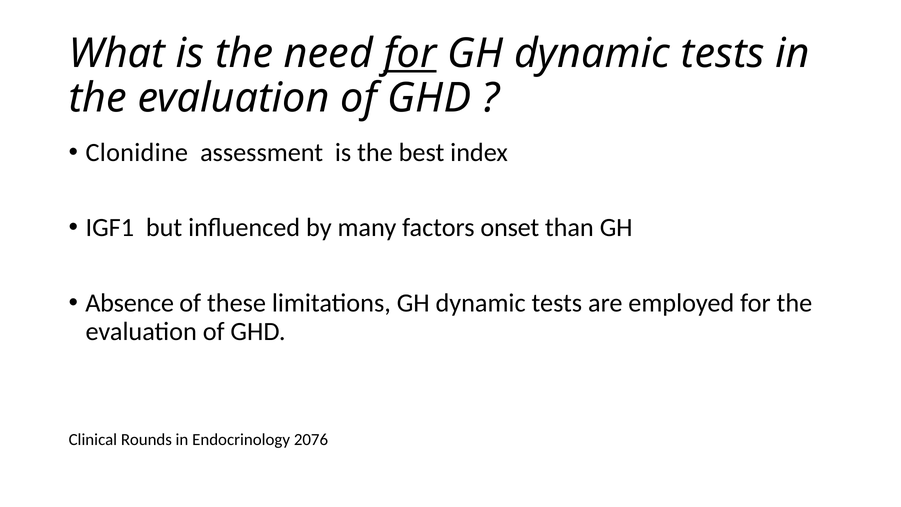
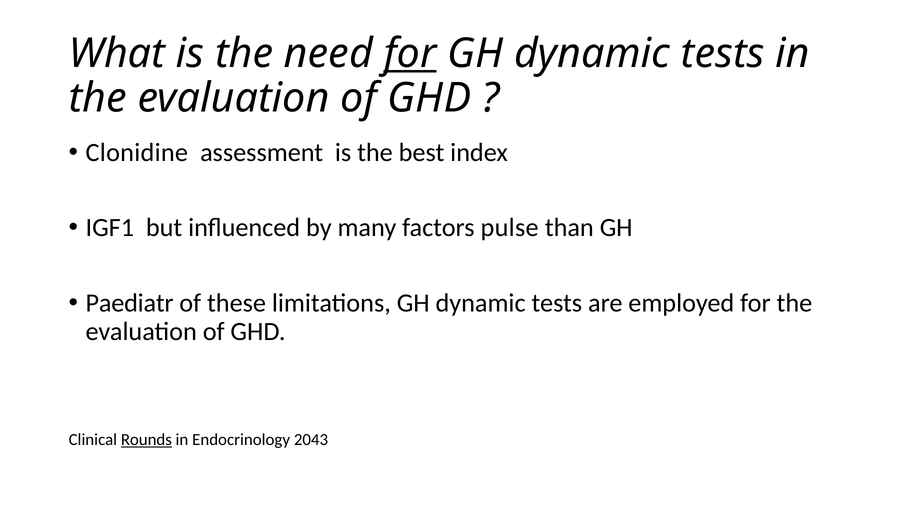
onset: onset -> pulse (510, 228)
Absence: Absence -> Paediatr (130, 303)
Rounds underline: none -> present (146, 440)
2076: 2076 -> 2043 (311, 440)
